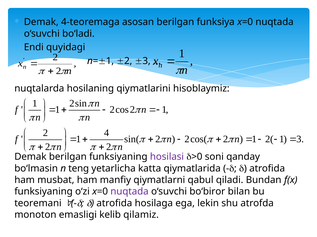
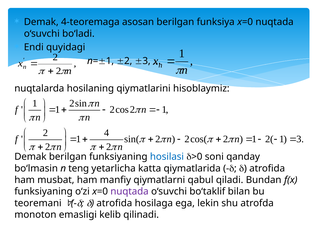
hosilasi colour: purple -> blue (167, 157)
bo‘biror: bo‘biror -> bo‘taklif (207, 192)
qilamiz: qilamiz -> qilinadi (141, 215)
